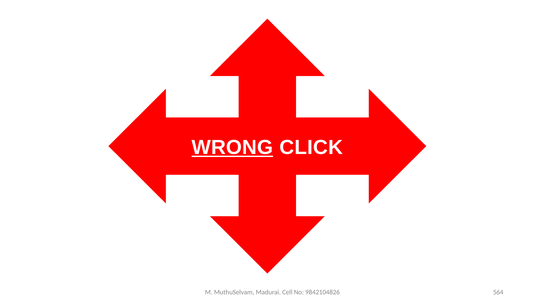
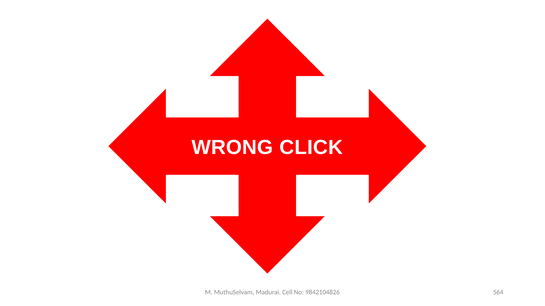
WRONG underline: present -> none (232, 148)
